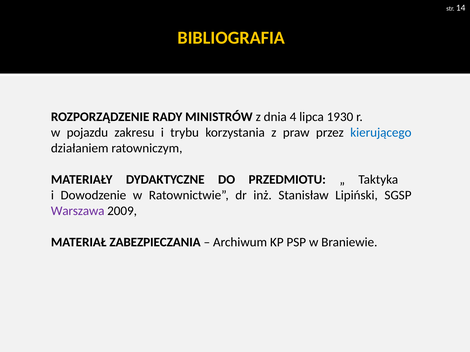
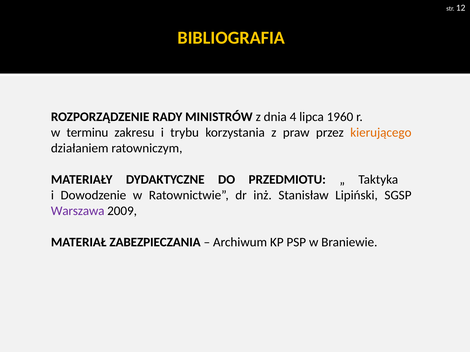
14: 14 -> 12 (461, 8)
1930: 1930 -> 1960 (340, 117)
pojazdu: pojazdu -> terminu (87, 133)
kierującego colour: blue -> orange (381, 133)
